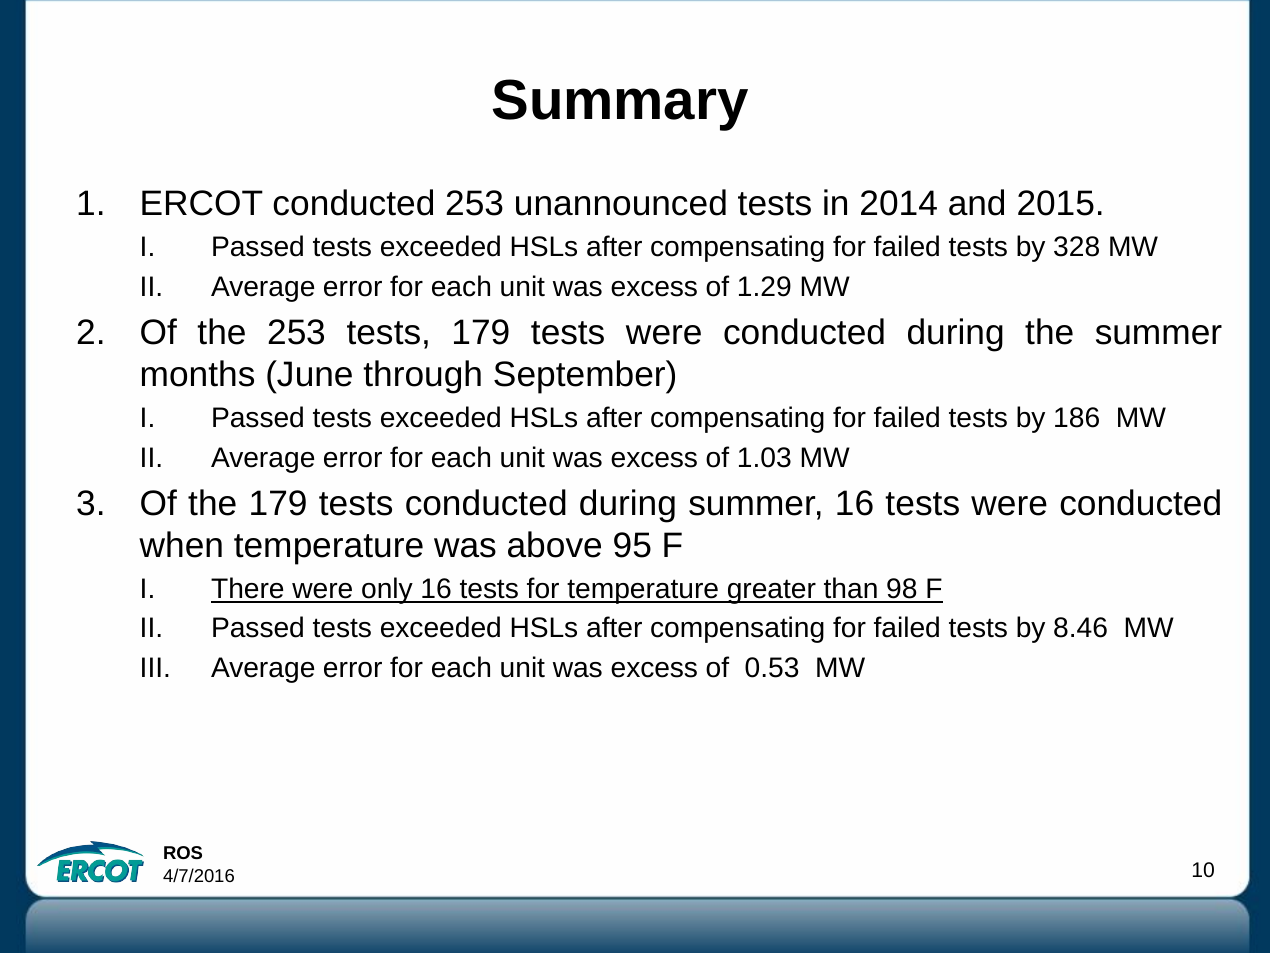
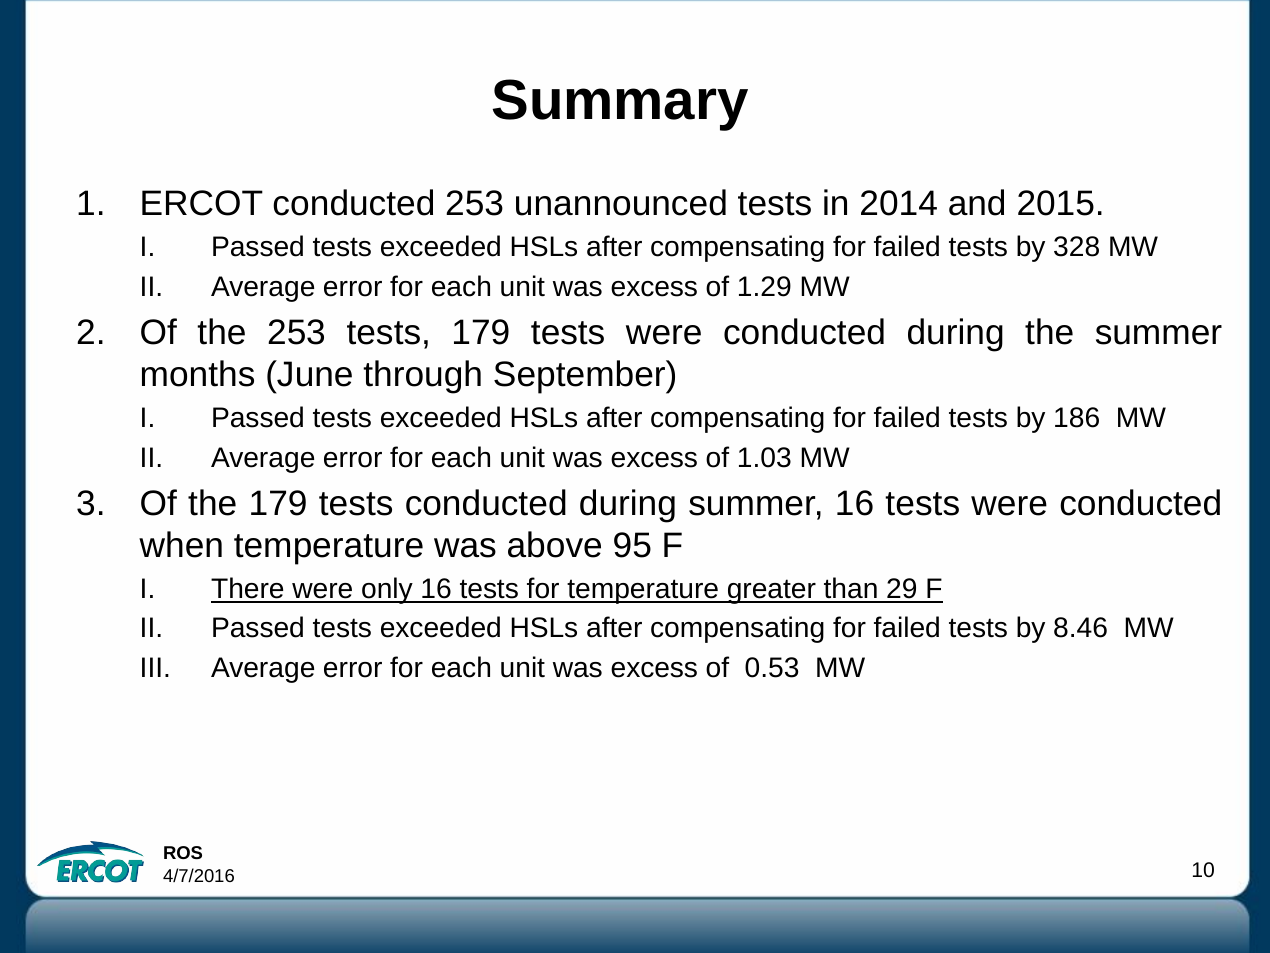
98: 98 -> 29 (902, 589)
